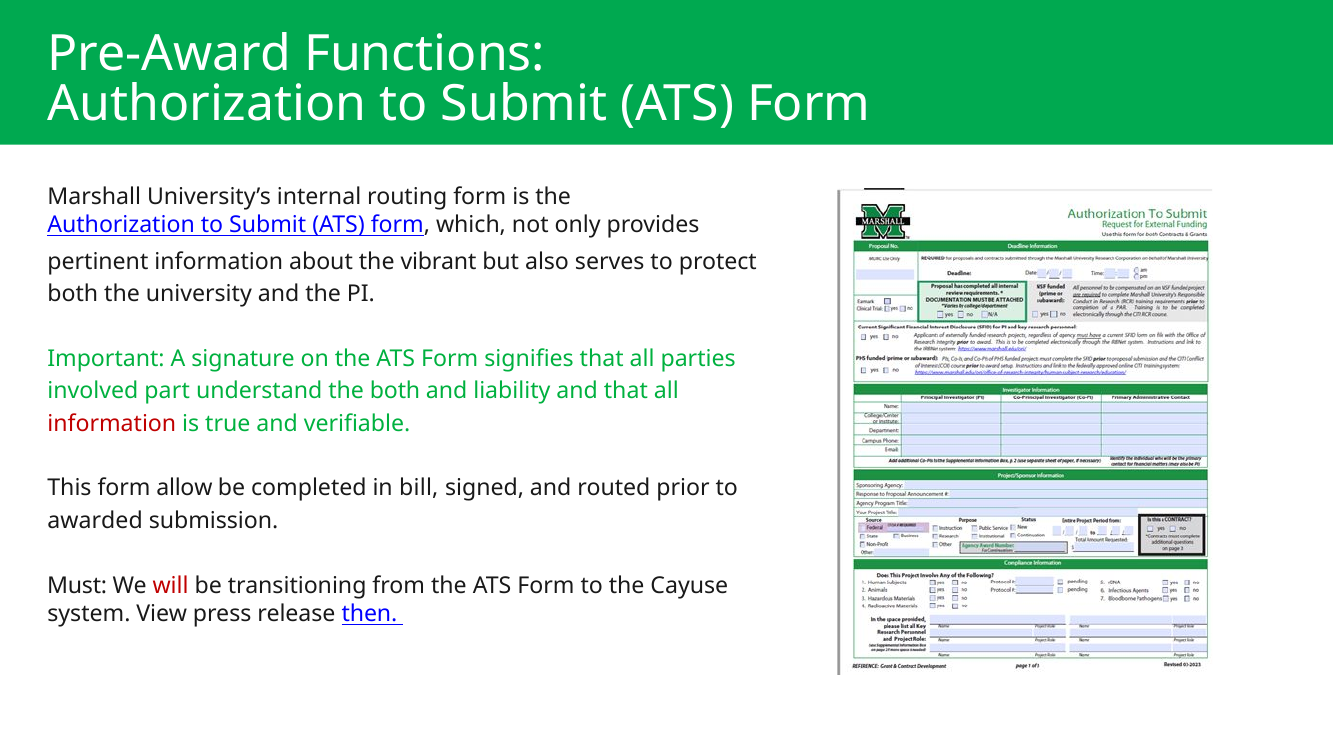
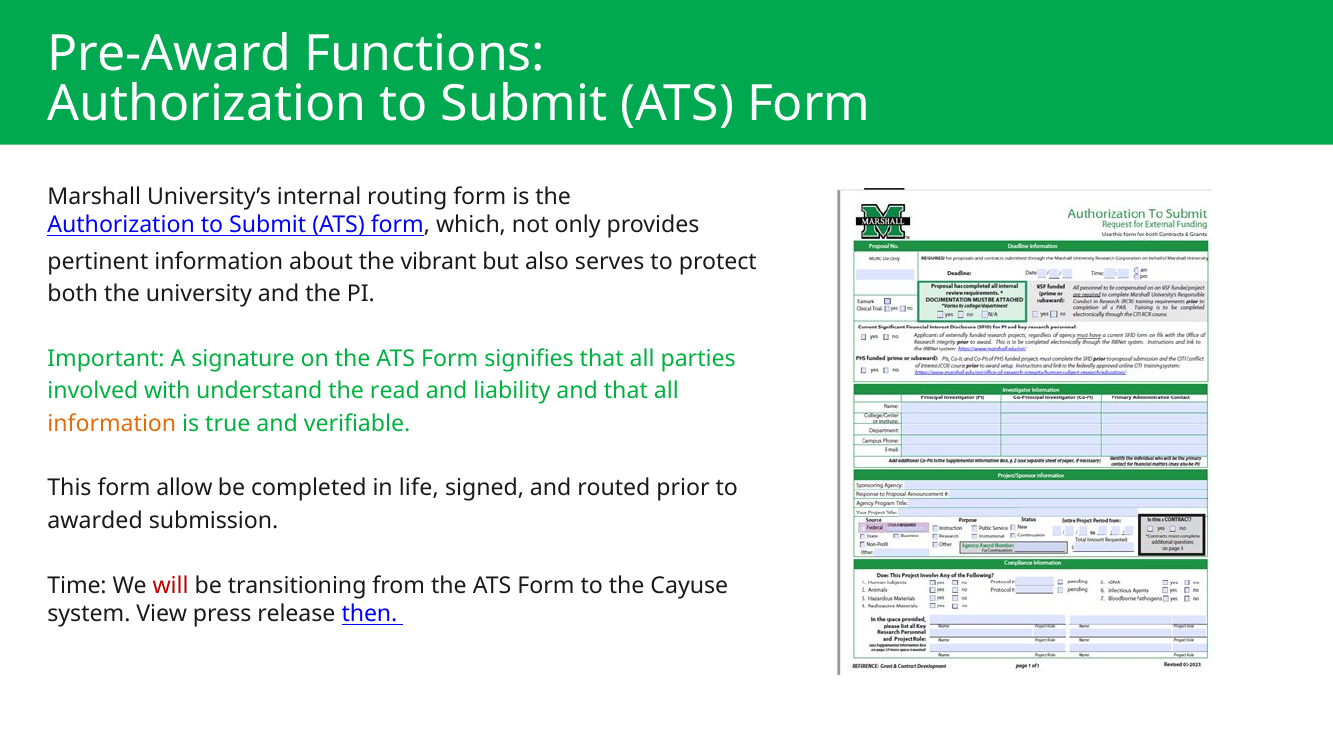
part: part -> with (167, 391)
the both: both -> read (395, 391)
information colour: red -> orange (112, 423)
bill: bill -> life (419, 488)
Must: Must -> Time (77, 585)
